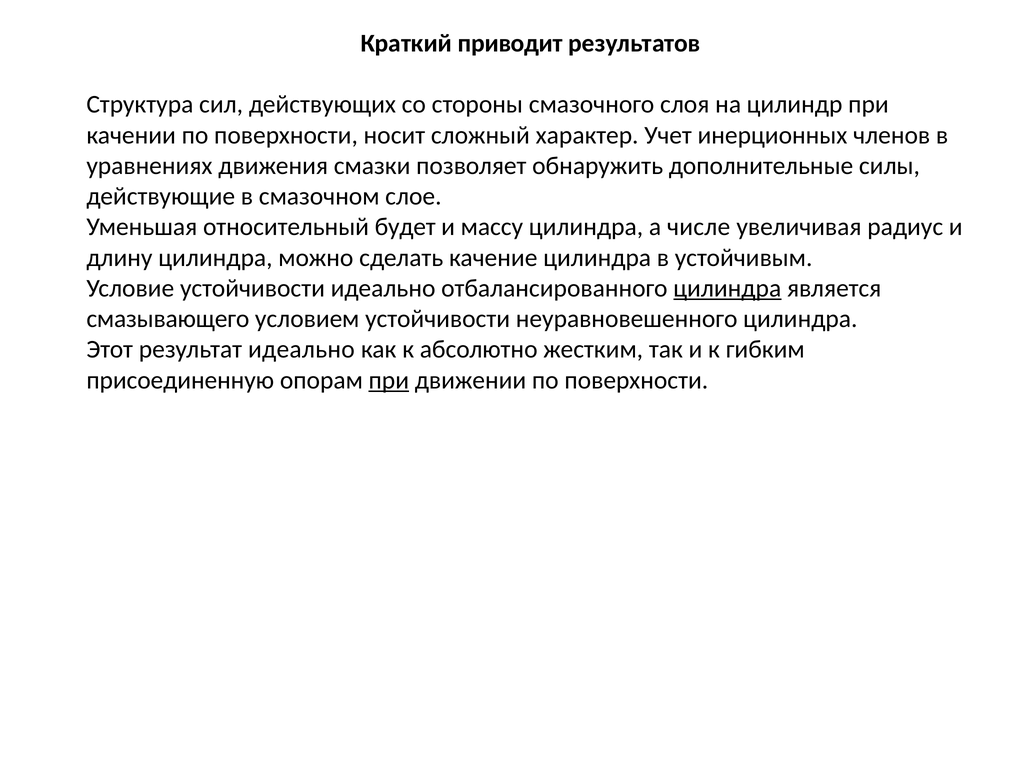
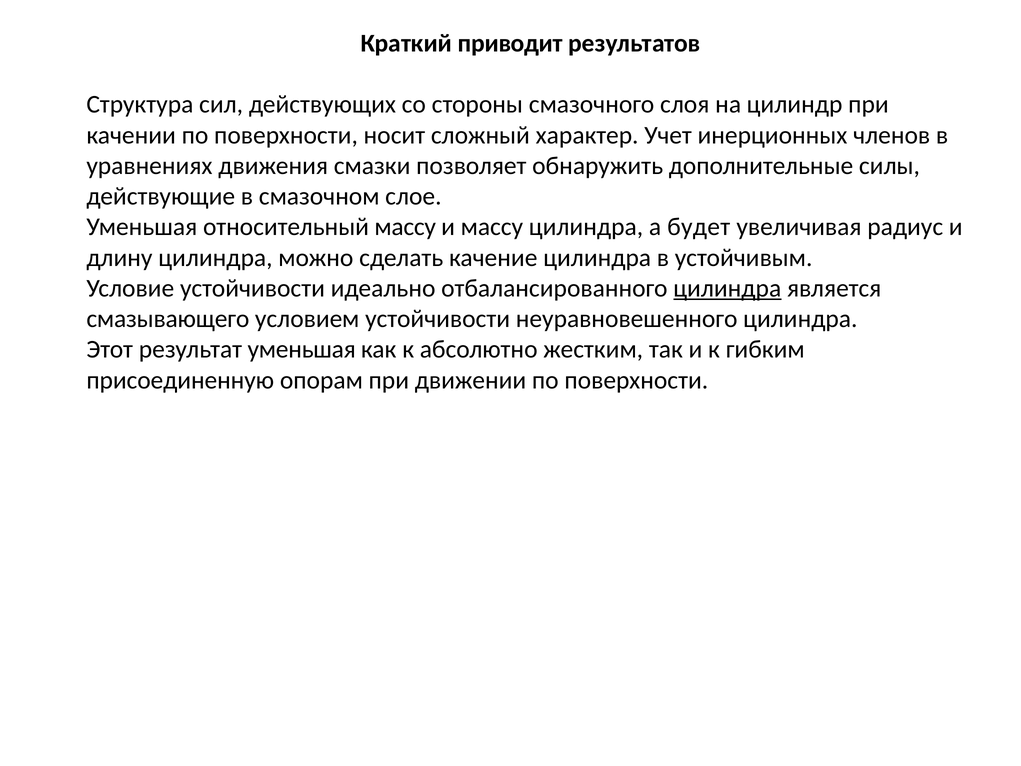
относительный будет: будет -> массу (405, 227)
числе: числе -> будет (699, 227)
результат идеально: идеально -> уменьшая (302, 349)
при underline: present -> none (389, 380)
